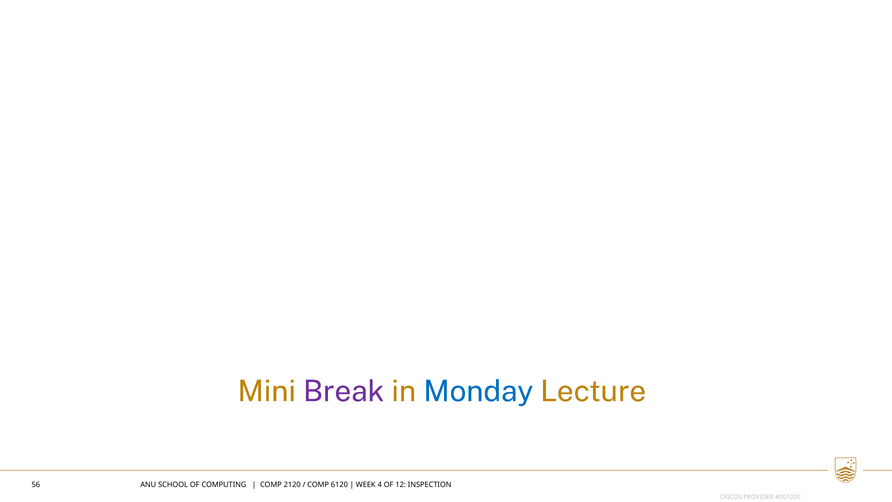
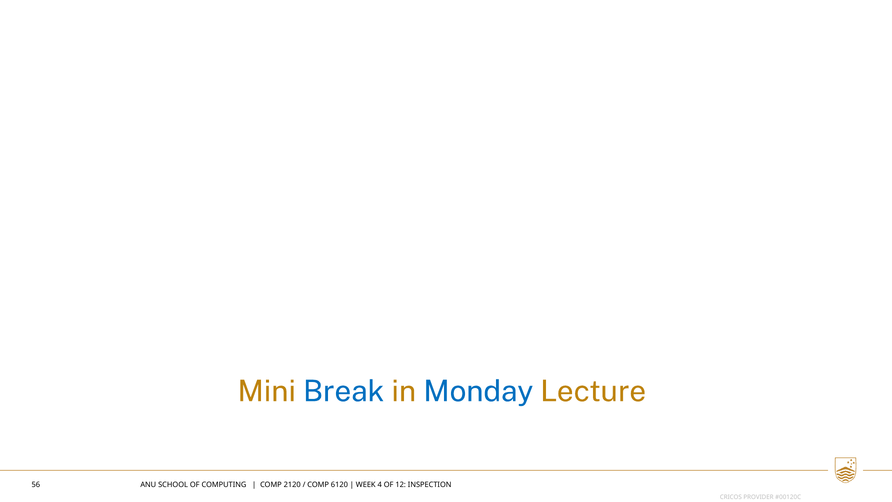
Break colour: purple -> blue (344, 391)
